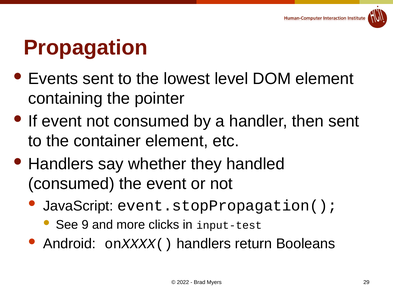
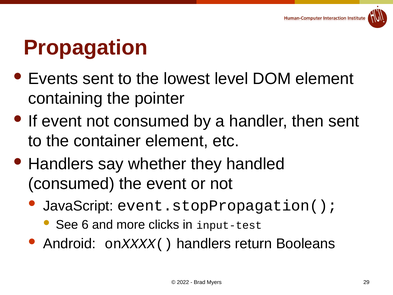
9: 9 -> 6 (85, 224)
